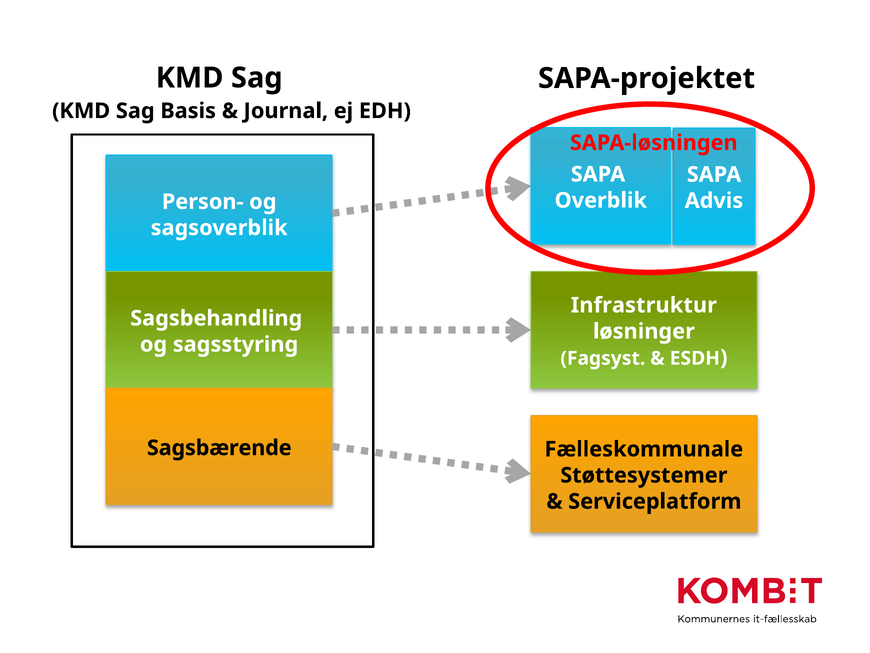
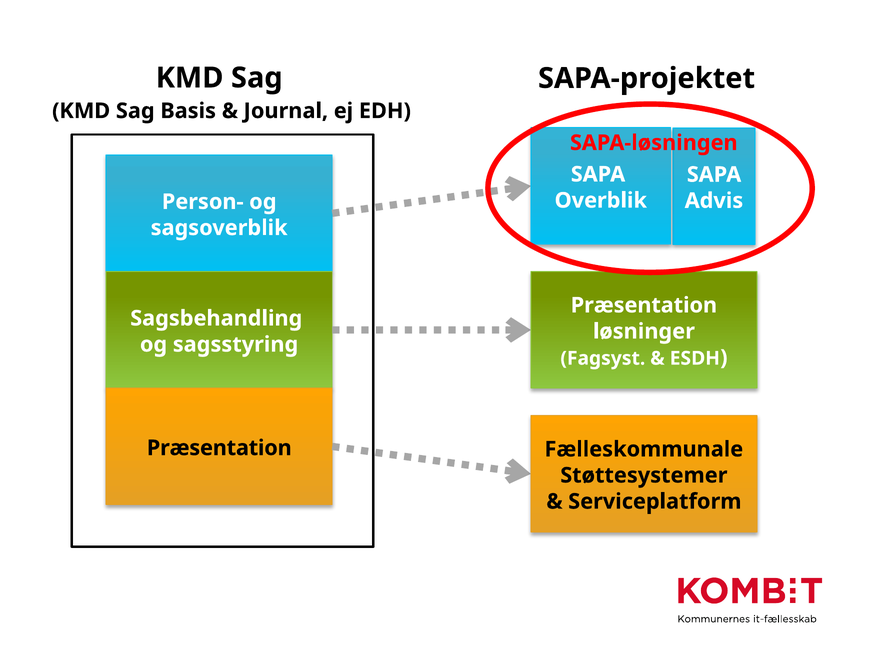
Infrastruktur: Infrastruktur -> Præsentation (644, 305)
Sagsbærende: Sagsbærende -> Præsentation (219, 448)
